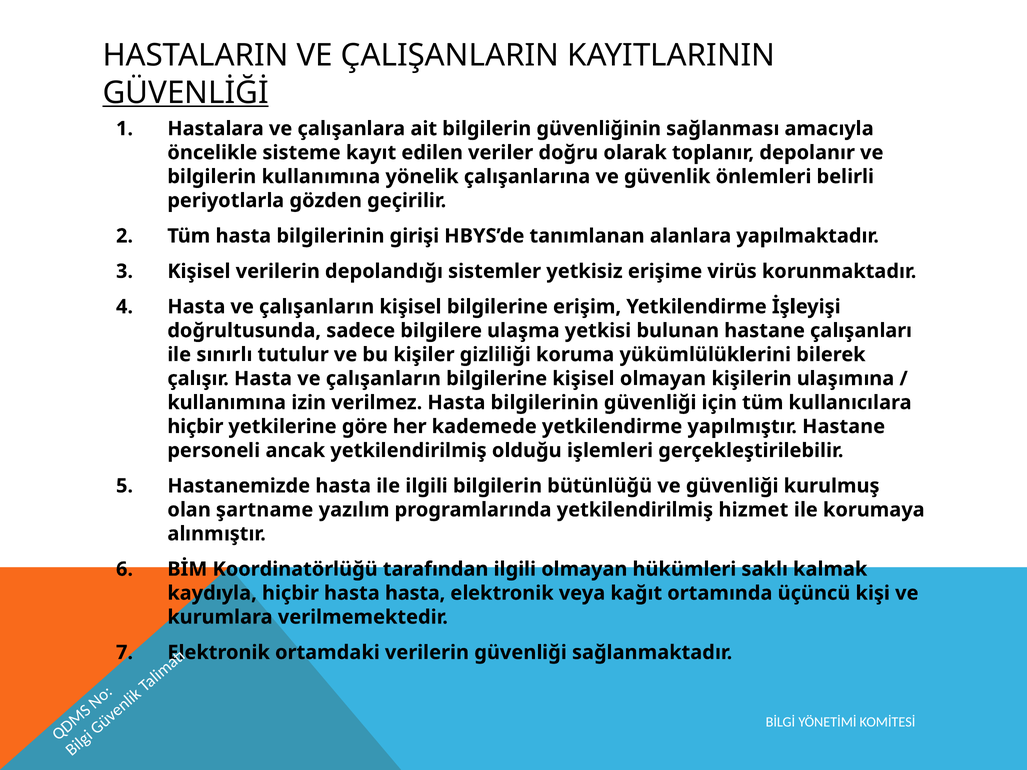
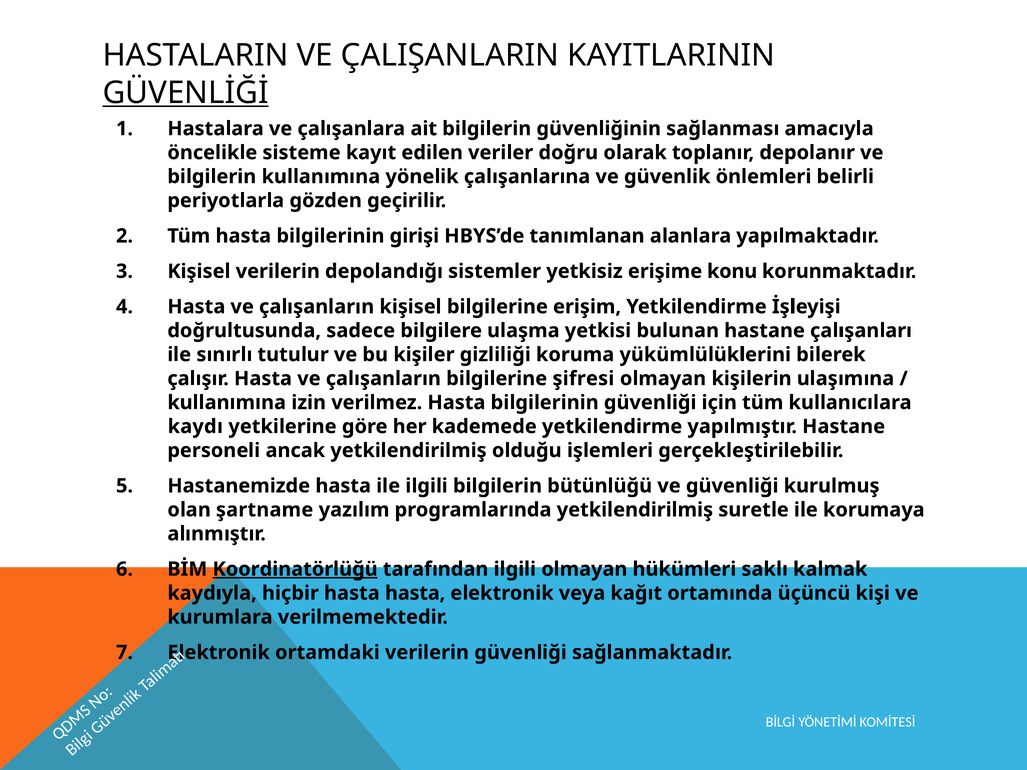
virüs: virüs -> konu (732, 271)
bilgilerine kişisel: kişisel -> şifresi (583, 379)
hiçbir: hiçbir -> kaydı (195, 427)
hizmet: hizmet -> suretle (754, 510)
Koordinatörlüğü underline: none -> present (295, 569)
